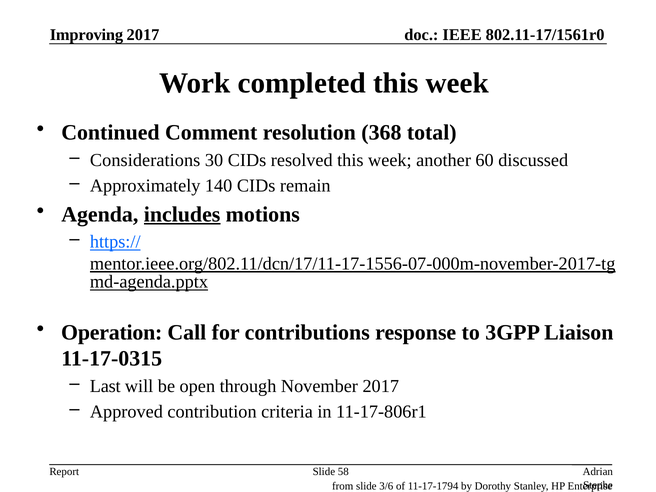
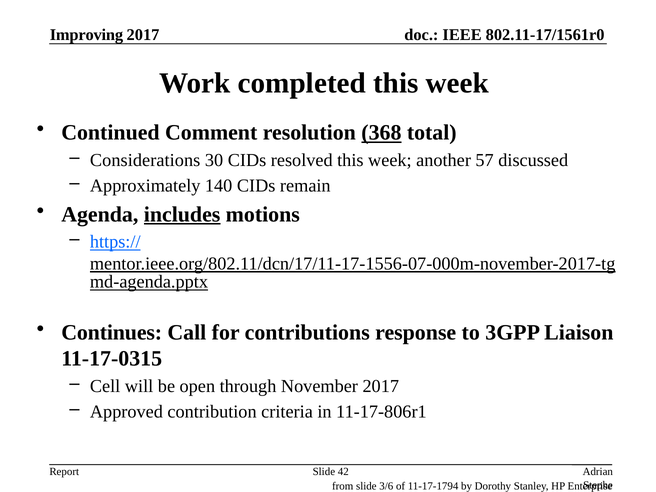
368 underline: none -> present (381, 133)
60: 60 -> 57 (485, 160)
Operation: Operation -> Continues (112, 333)
Last: Last -> Cell (105, 386)
58: 58 -> 42 (343, 472)
